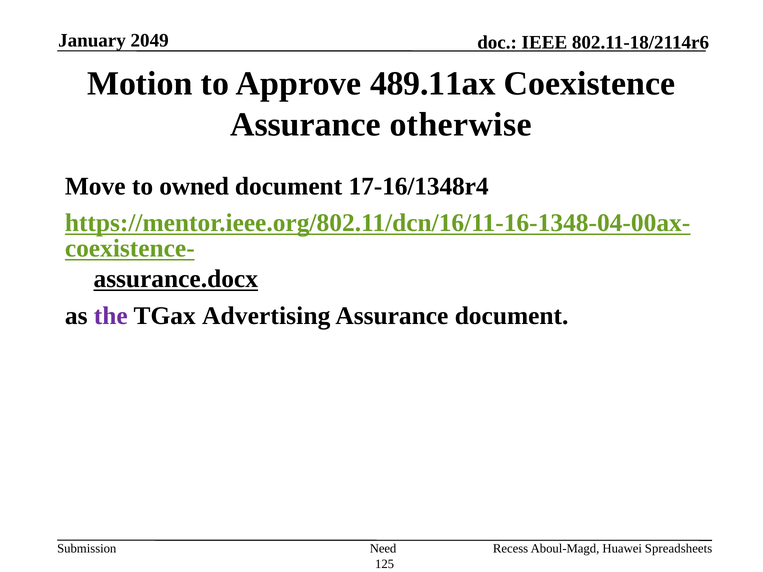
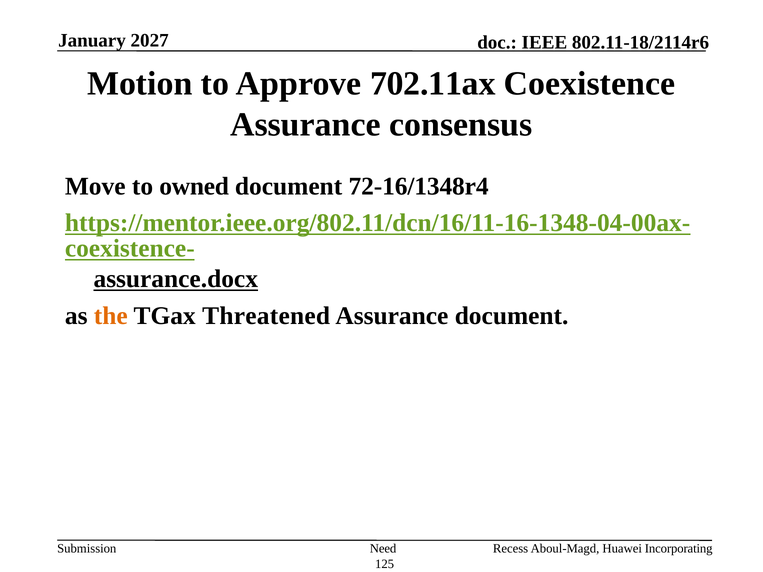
2049: 2049 -> 2027 (150, 40)
489.11ax: 489.11ax -> 702.11ax (433, 84)
otherwise: otherwise -> consensus (461, 124)
17-16/1348r4: 17-16/1348r4 -> 72-16/1348r4 (419, 186)
the colour: purple -> orange (111, 316)
Advertising: Advertising -> Threatened (266, 316)
Spreadsheets: Spreadsheets -> Incorporating (679, 549)
